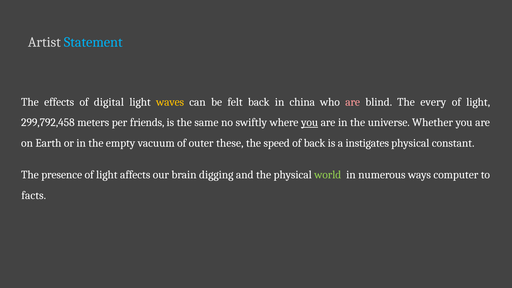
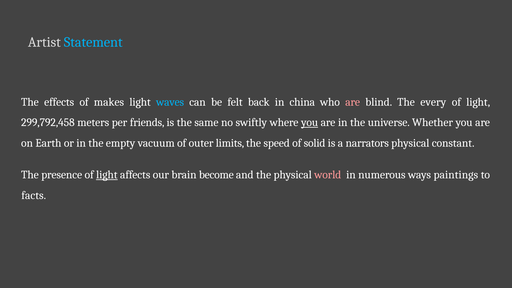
digital: digital -> makes (109, 102)
waves colour: yellow -> light blue (170, 102)
these: these -> limits (230, 143)
of back: back -> solid (315, 143)
instigates: instigates -> narrators (367, 143)
light underline: none -> present (107, 175)
digging: digging -> become (216, 175)
world colour: light green -> pink (328, 175)
computer: computer -> paintings (456, 175)
